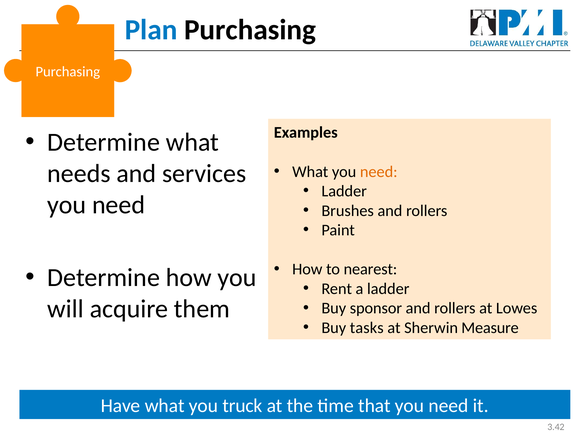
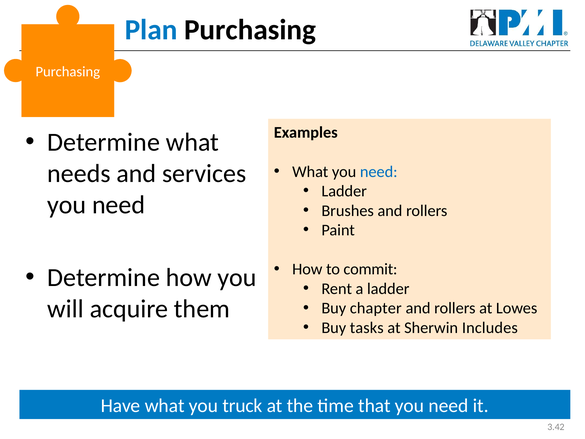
need colour: orange -> blue (379, 172)
nearest: nearest -> commit (370, 269)
sponsor: sponsor -> chapter (376, 308)
Measure: Measure -> Includes (490, 328)
